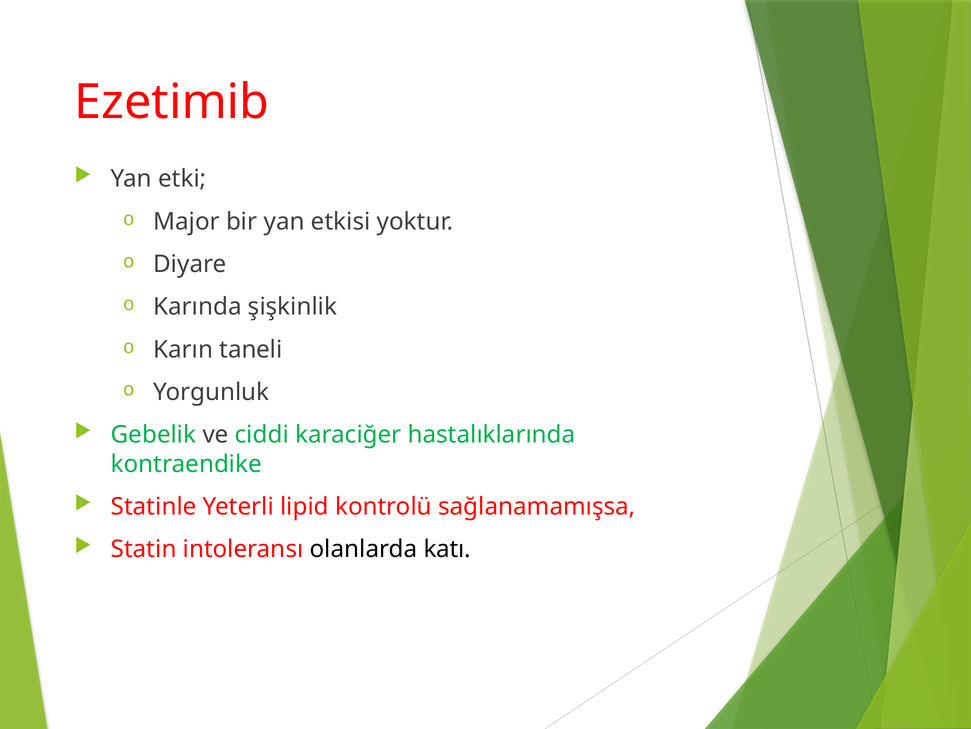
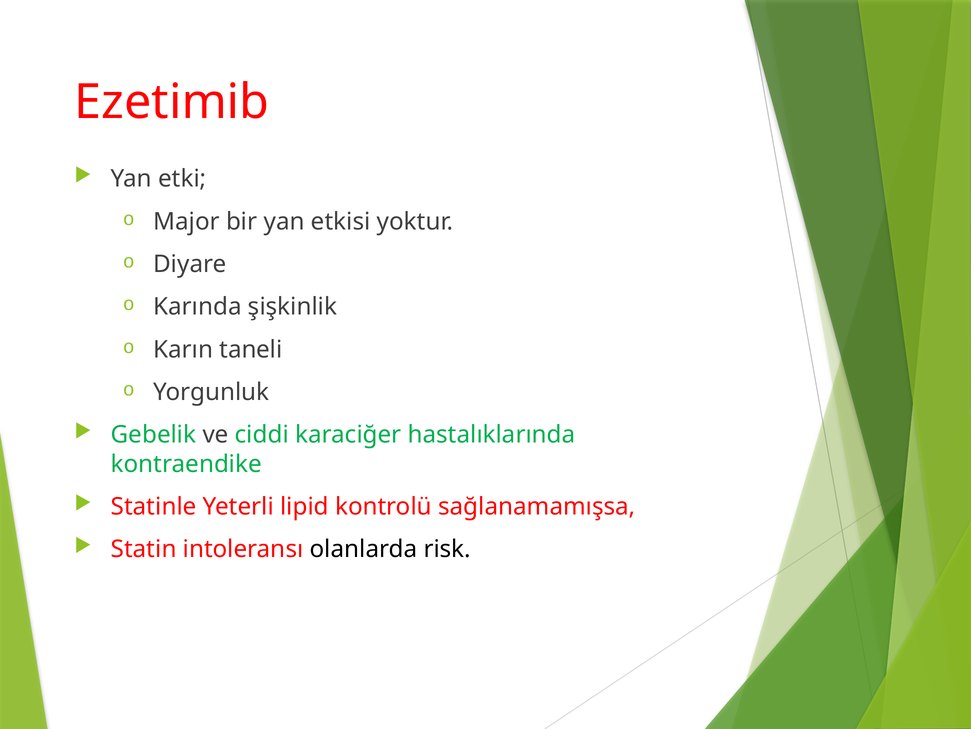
katı: katı -> risk (447, 549)
